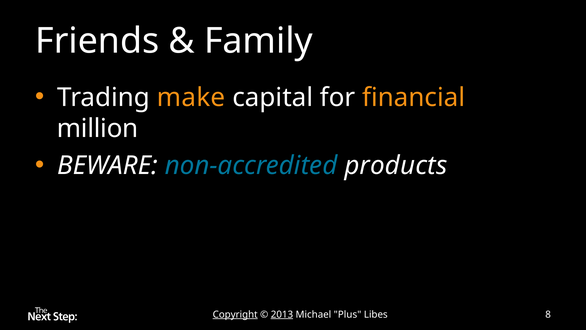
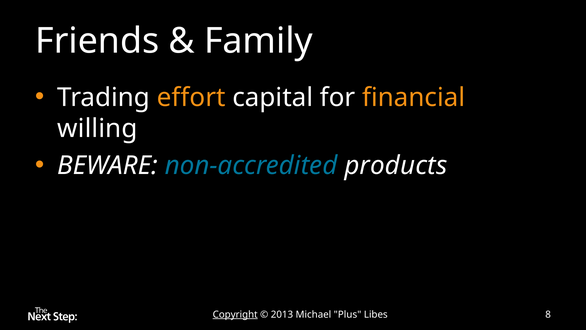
make: make -> effort (191, 97)
million: million -> willing (97, 129)
2013 underline: present -> none (282, 314)
